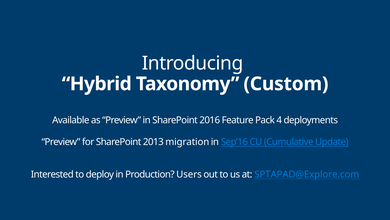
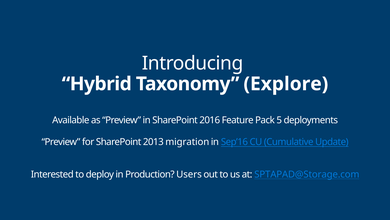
Custom: Custom -> Explore (286, 84)
4: 4 -> 5 (279, 120)
SPTAPAD@Explore.com: SPTAPAD@Explore.com -> SPTAPAD@Storage.com (307, 174)
